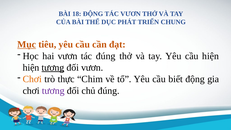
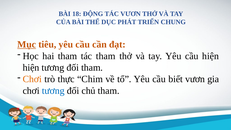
hai vươn: vươn -> tham (68, 56)
tác đúng: đúng -> tham (106, 56)
tương underline: present -> none (53, 68)
đối vươn: vươn -> tham (92, 68)
biết động: động -> vươn (195, 79)
tương colour: purple -> blue (53, 91)
chủ đúng: đúng -> tham (109, 91)
